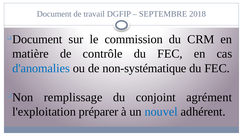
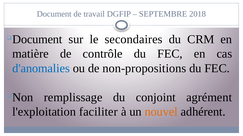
commission: commission -> secondaires (134, 39)
non-systématique: non-systématique -> non-propositions (144, 69)
préparer: préparer -> faciliter (98, 112)
nouvel colour: blue -> orange (161, 112)
